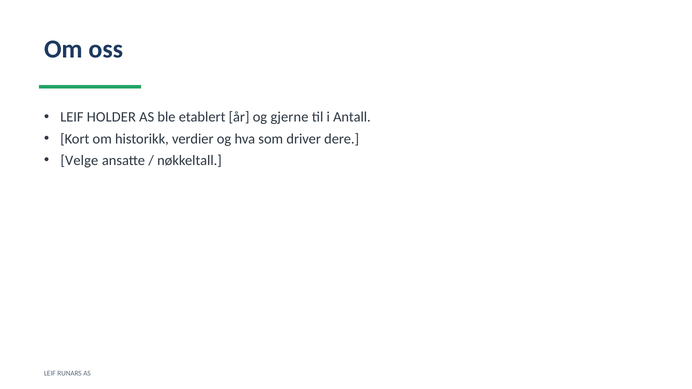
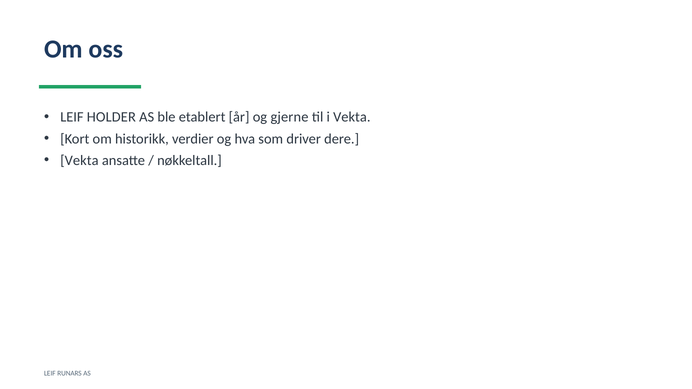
i Antall: Antall -> Vekta (352, 117)
Velge: Velge -> Vekta (79, 160)
